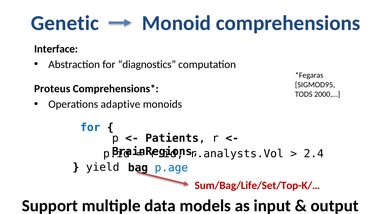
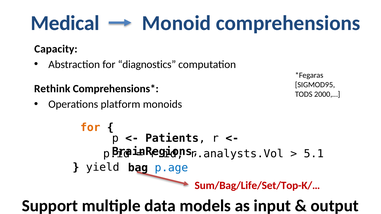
Genetic: Genetic -> Medical (65, 23)
Interface: Interface -> Capacity (56, 49)
Proteus: Proteus -> Rethink (52, 89)
adaptive: adaptive -> platform (120, 104)
for colour: blue -> orange (90, 128)
2.4: 2.4 -> 5.1 (314, 154)
